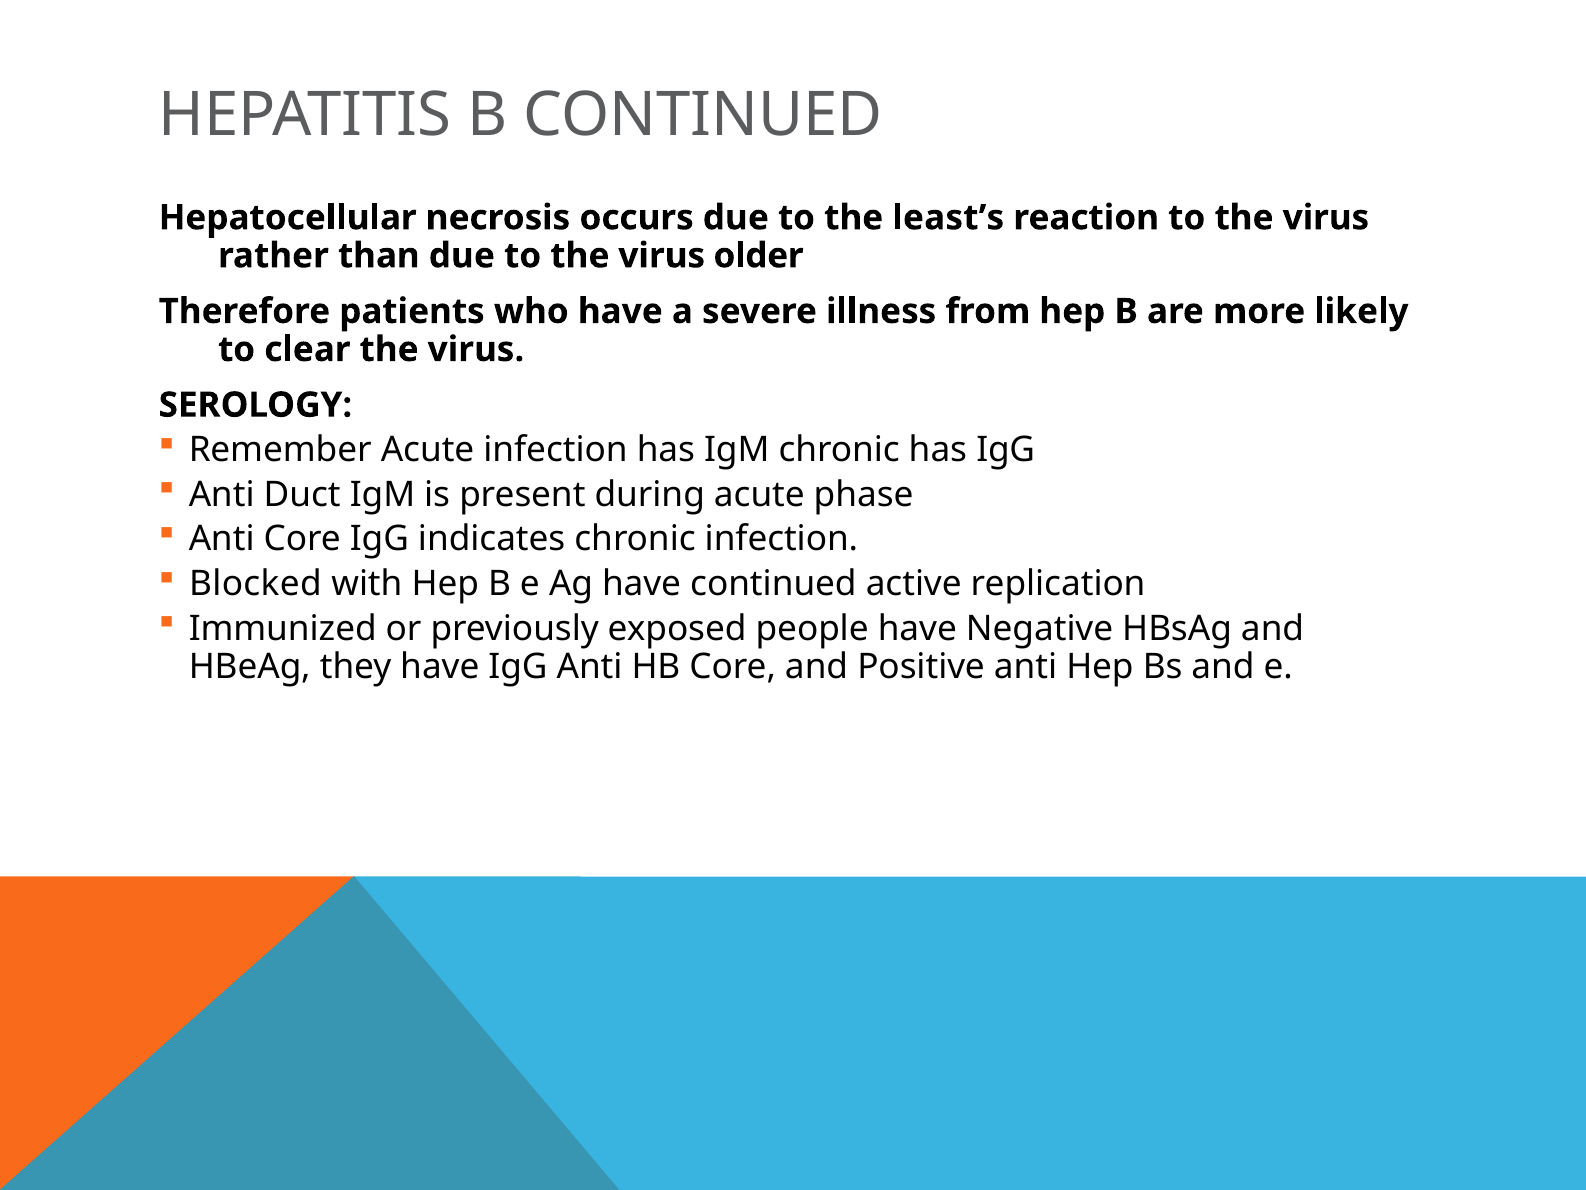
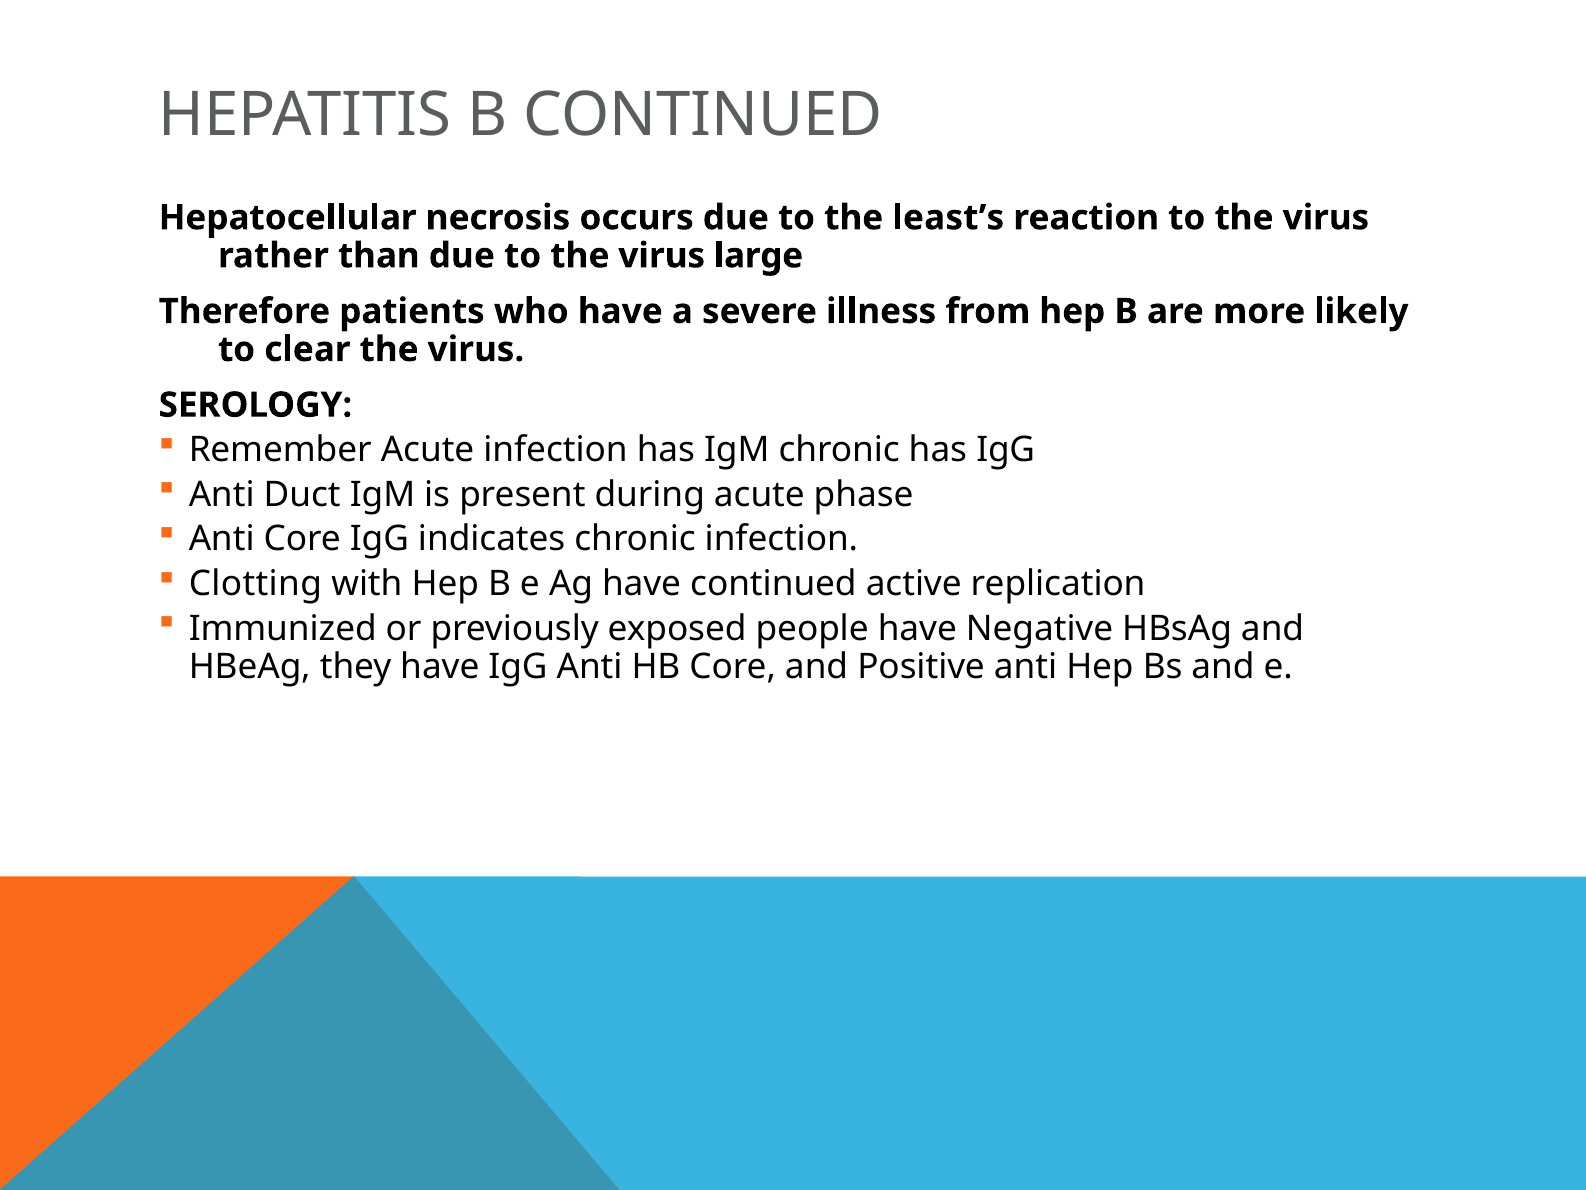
older: older -> large (759, 256)
Blocked: Blocked -> Clotting (255, 584)
